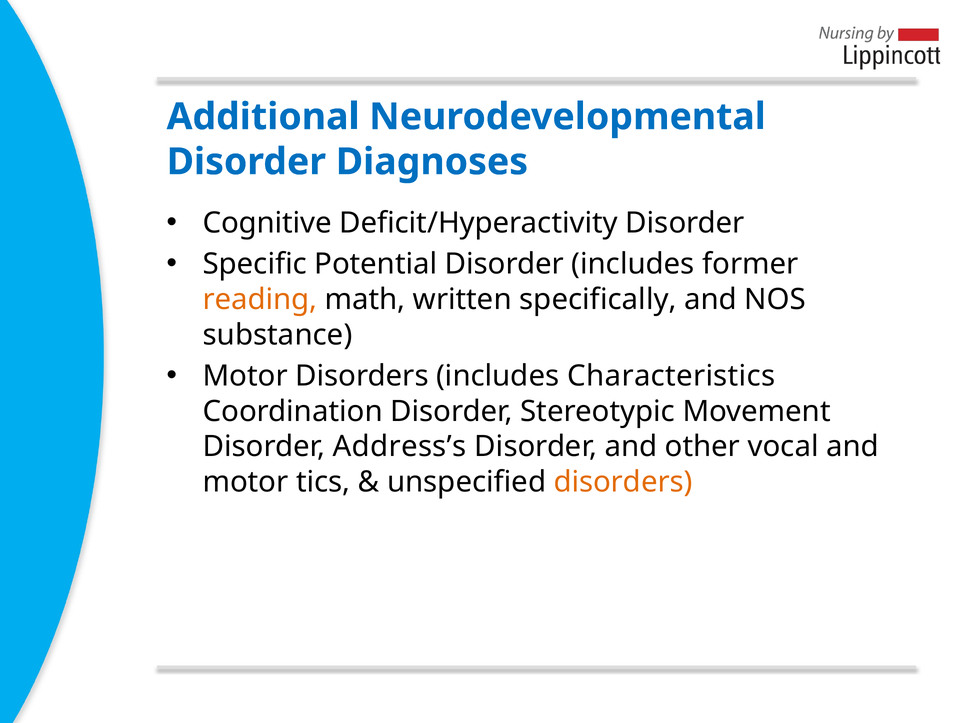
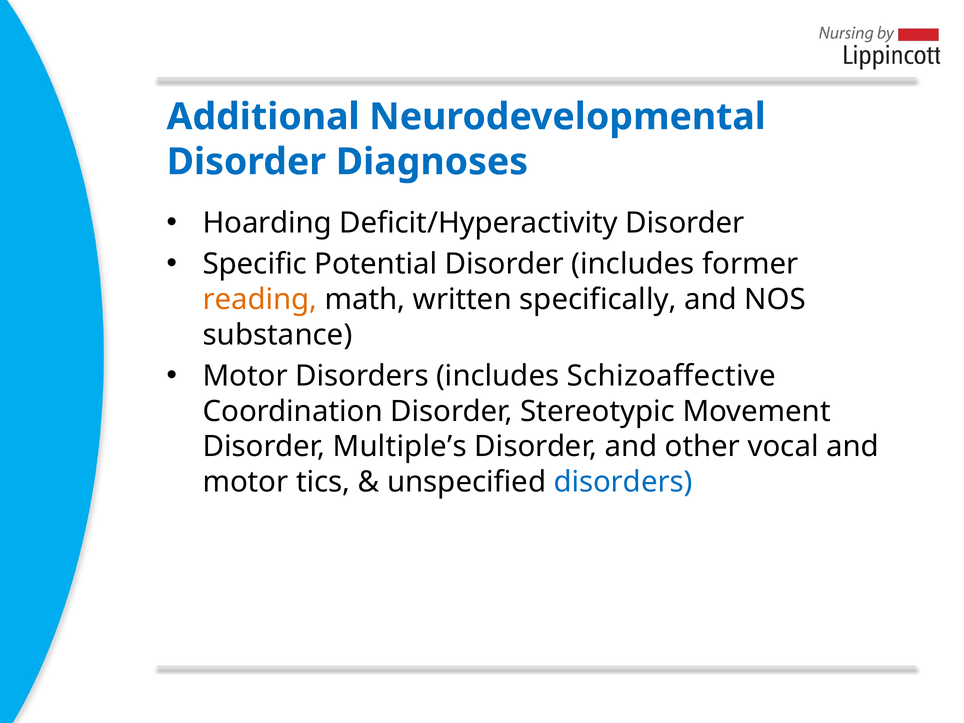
Cognitive: Cognitive -> Hoarding (267, 223)
Characteristics: Characteristics -> Schizoaffective (671, 376)
Address’s: Address’s -> Multiple’s (400, 447)
disorders colour: orange -> blue (623, 482)
